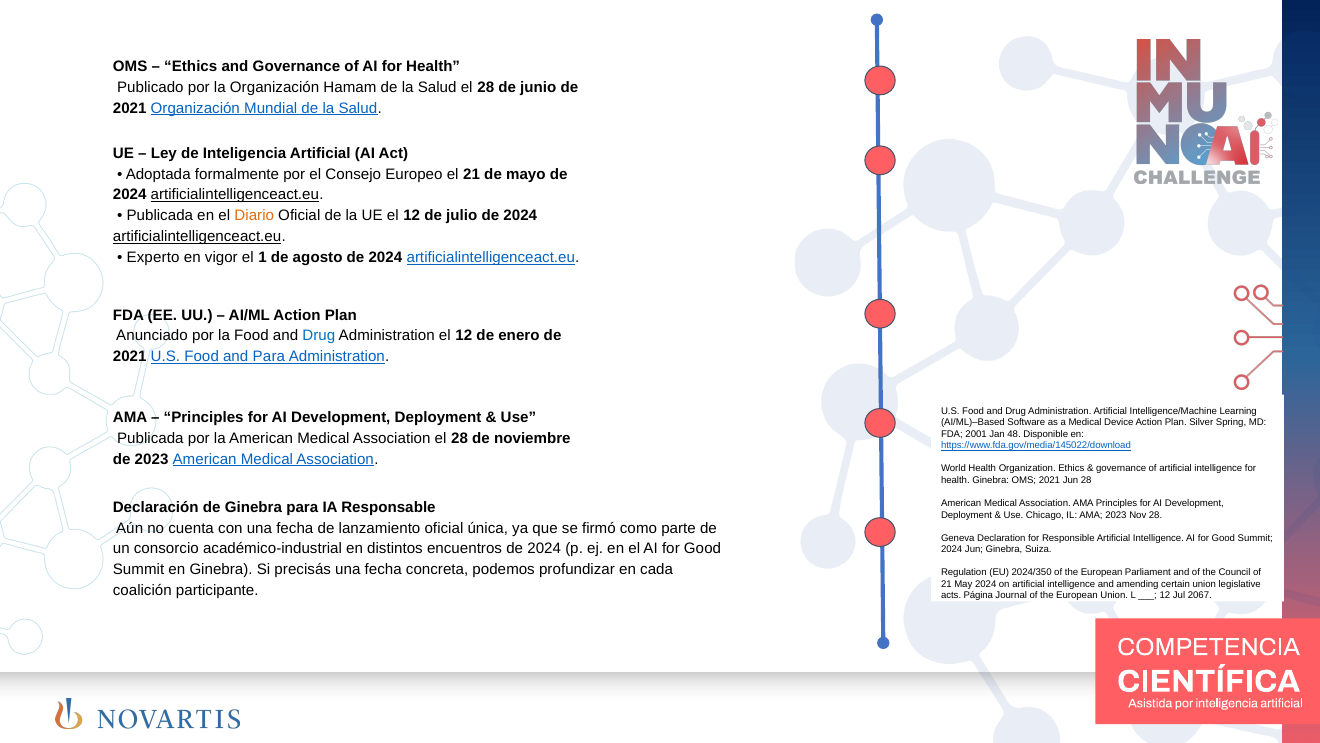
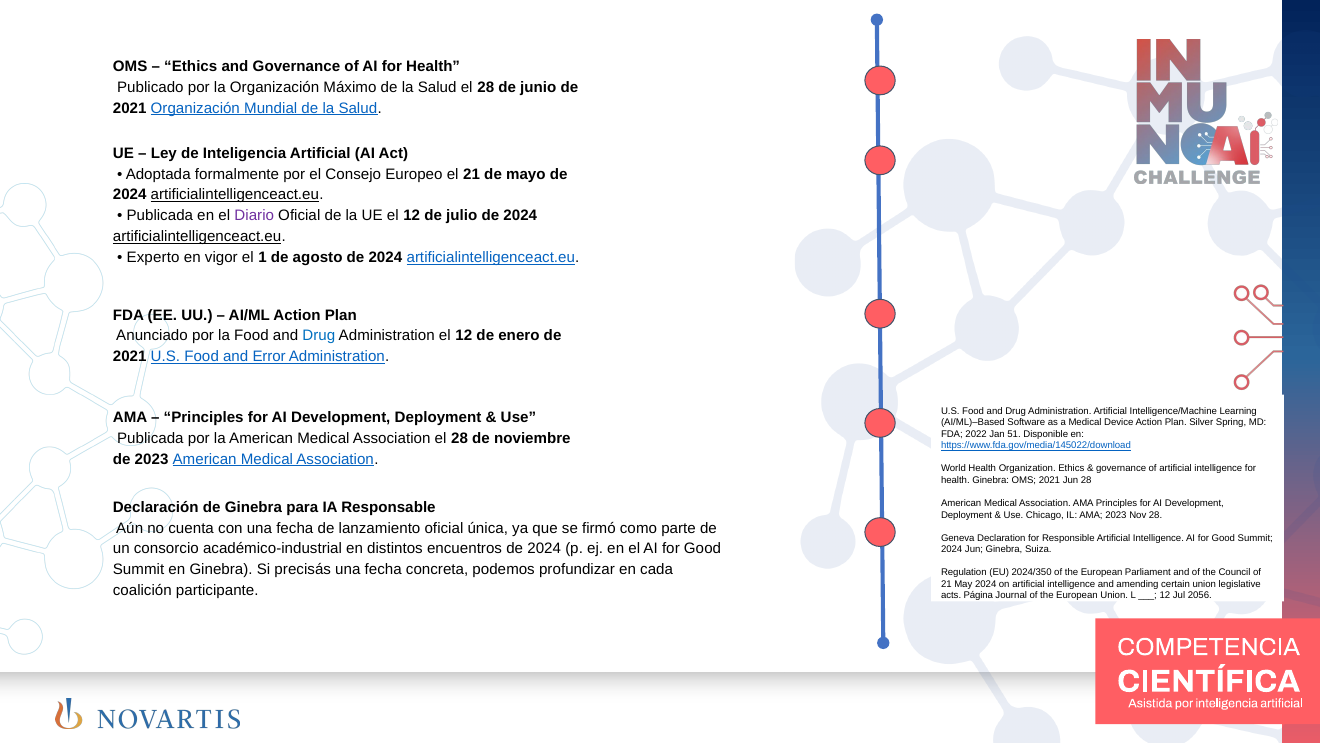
Hamam: Hamam -> Máximo (350, 87)
Diario colour: orange -> purple (254, 216)
and Para: Para -> Error (269, 357)
2001: 2001 -> 2022 (976, 434)
48: 48 -> 51 (1014, 434)
2067: 2067 -> 2056 (1200, 595)
